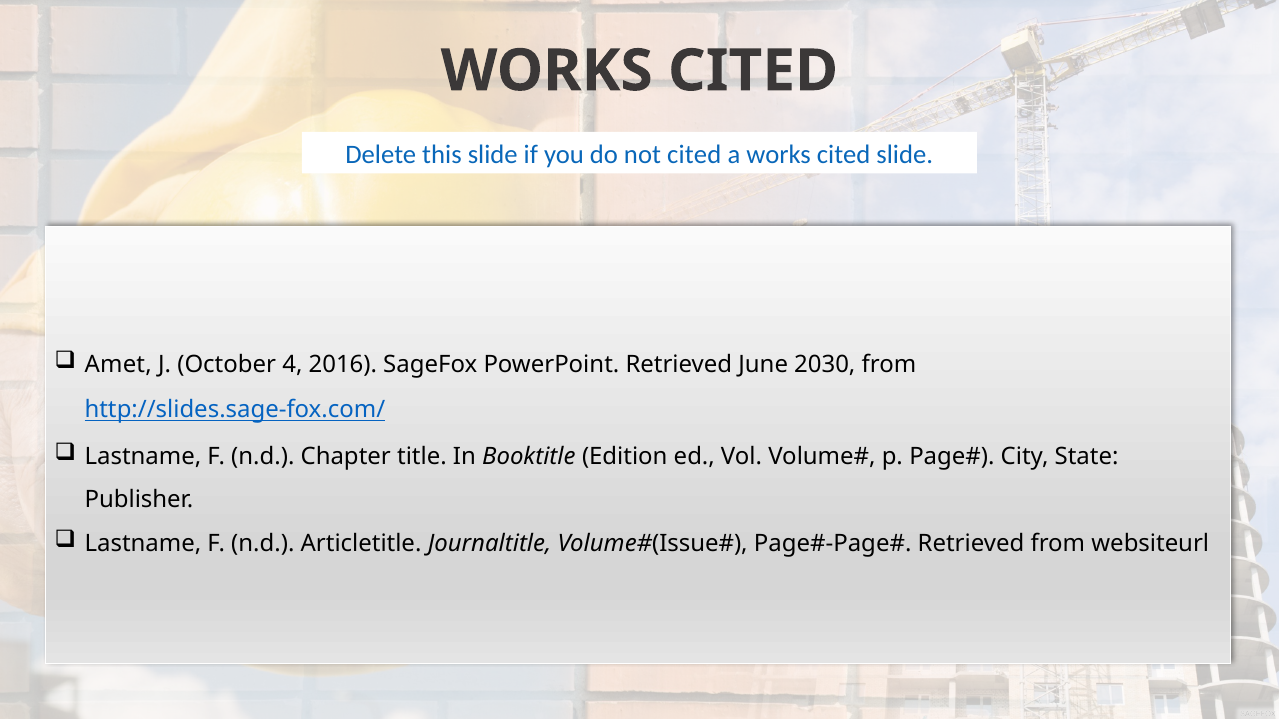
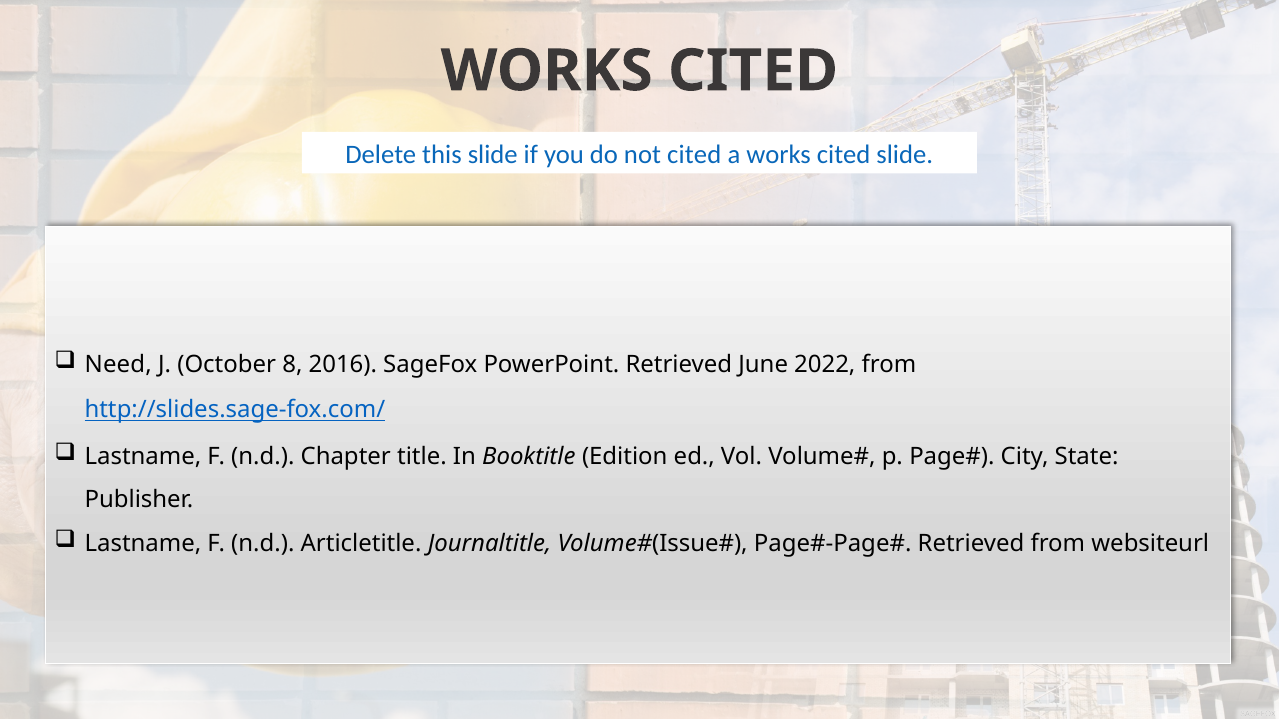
Amet: Amet -> Need (118, 365)
4: 4 -> 8 (292, 365)
2030: 2030 -> 2022 (825, 365)
